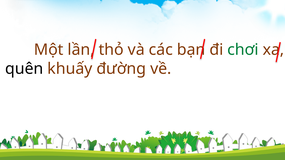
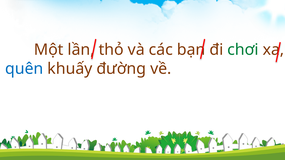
quên colour: black -> blue (24, 69)
